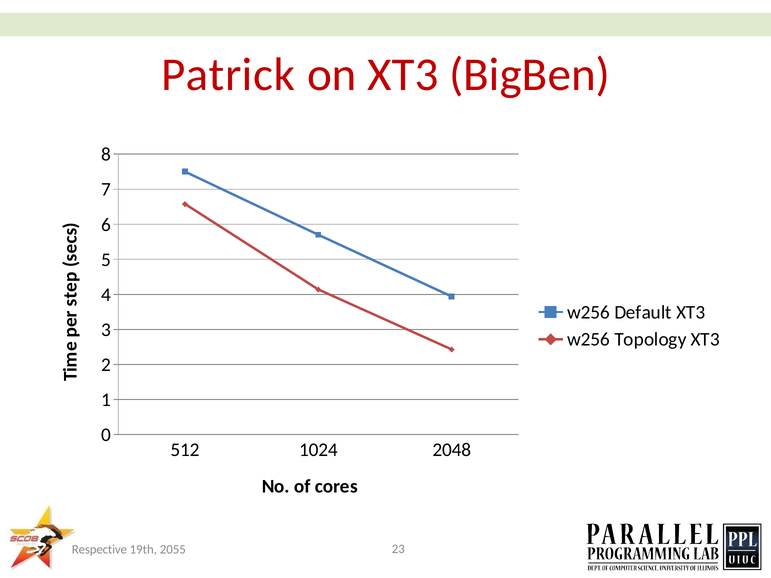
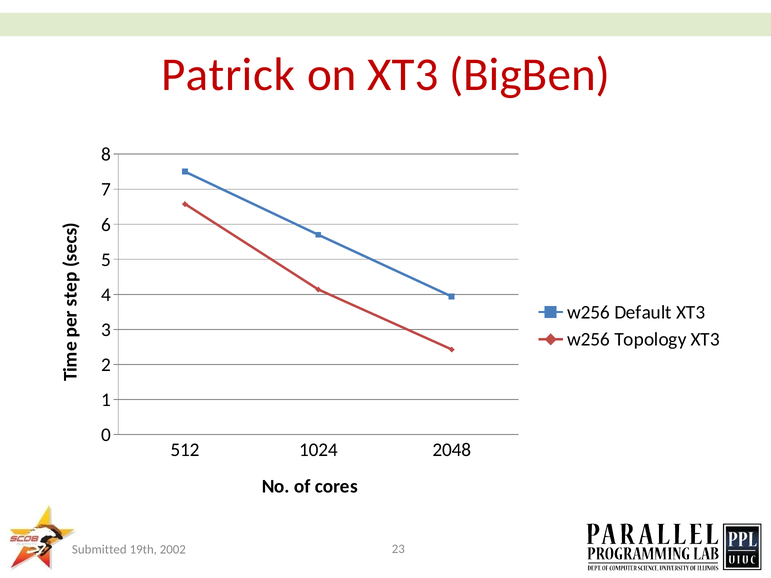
Respective: Respective -> Submitted (99, 550)
2055: 2055 -> 2002 (173, 550)
